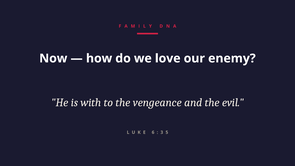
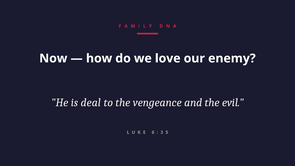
with: with -> deal (91, 103)
